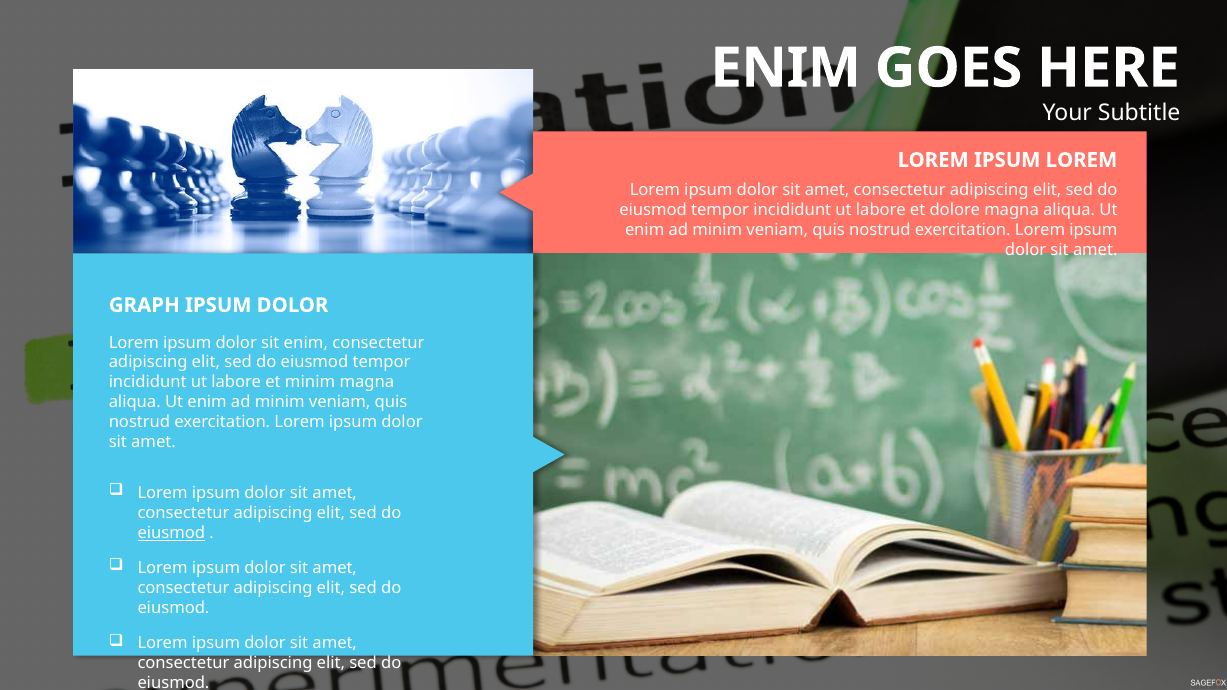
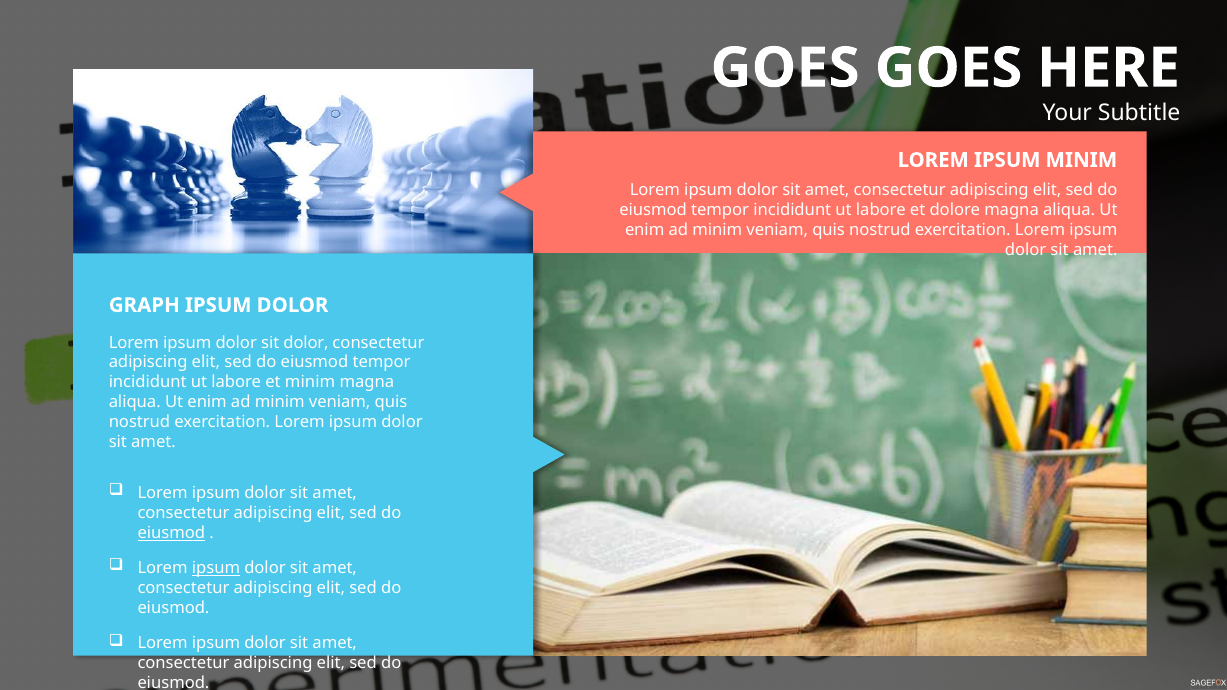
ENIM: ENIM -> GOES (785, 68)
IPSUM LOREM: LOREM -> MINIM (1081, 160)
sit enim: enim -> dolor (306, 343)
ipsum underline: none -> present (216, 568)
